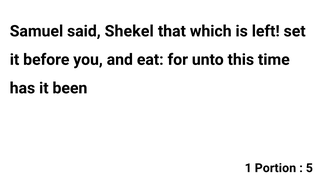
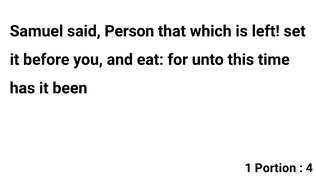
Shekel: Shekel -> Person (129, 31)
5: 5 -> 4 (309, 168)
